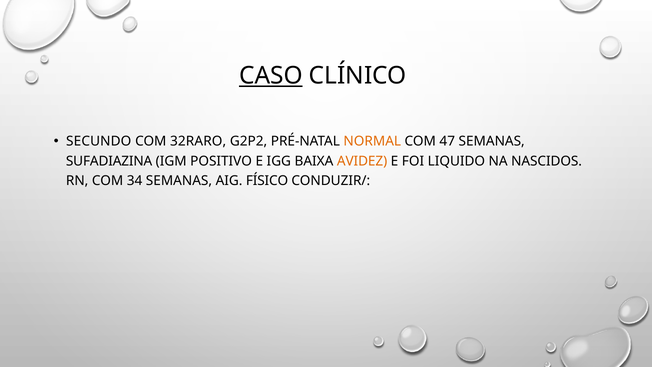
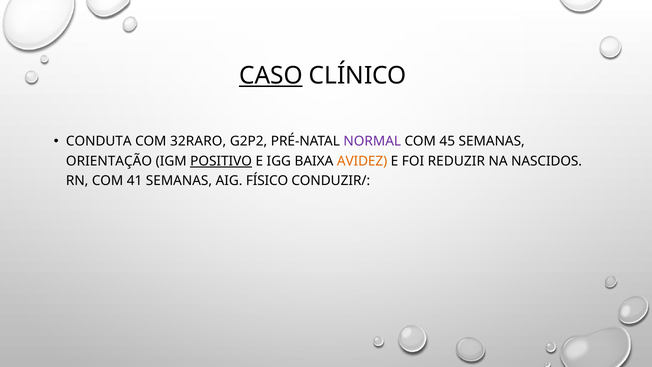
SECUNDO: SECUNDO -> CONDUTA (99, 141)
NORMAL colour: orange -> purple (372, 141)
47: 47 -> 45 (447, 141)
SUFADIAZINA: SUFADIAZINA -> ORIENTAÇÃO (109, 161)
POSITIVO underline: none -> present (221, 161)
LIQUIDO: LIQUIDO -> REDUZIR (456, 161)
34: 34 -> 41 (135, 181)
